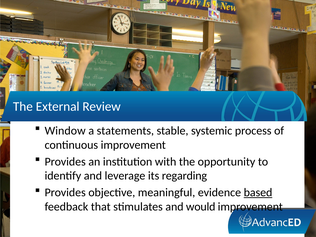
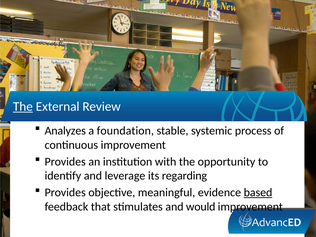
The underline: none -> present (23, 106)
Window: Window -> Analyzes (65, 131)
statements: statements -> foundation (125, 131)
